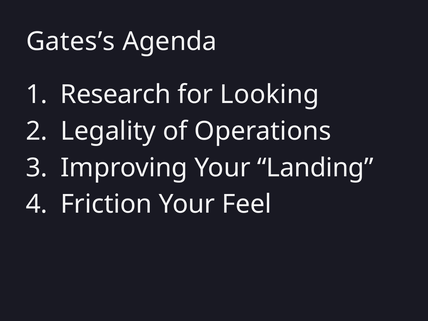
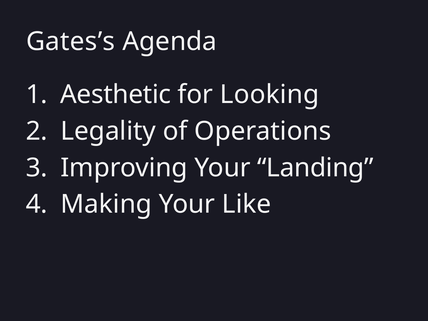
Research: Research -> Aesthetic (116, 95)
Friction: Friction -> Making (106, 204)
Feel: Feel -> Like (247, 204)
